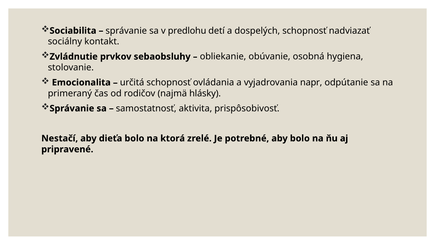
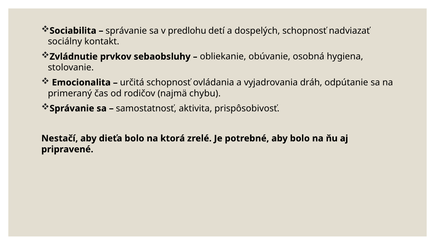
napr: napr -> dráh (311, 82)
hlásky: hlásky -> chybu (205, 93)
